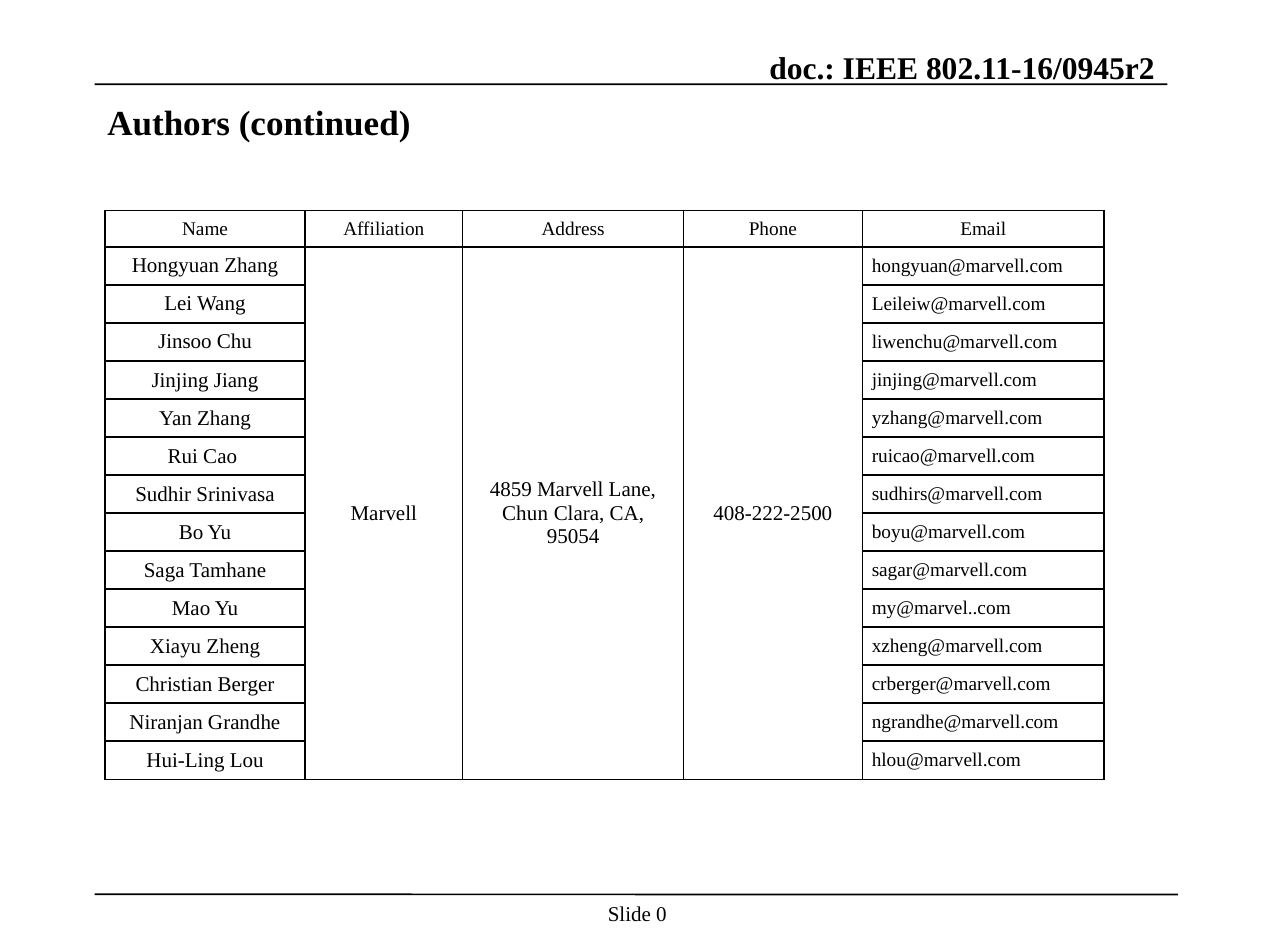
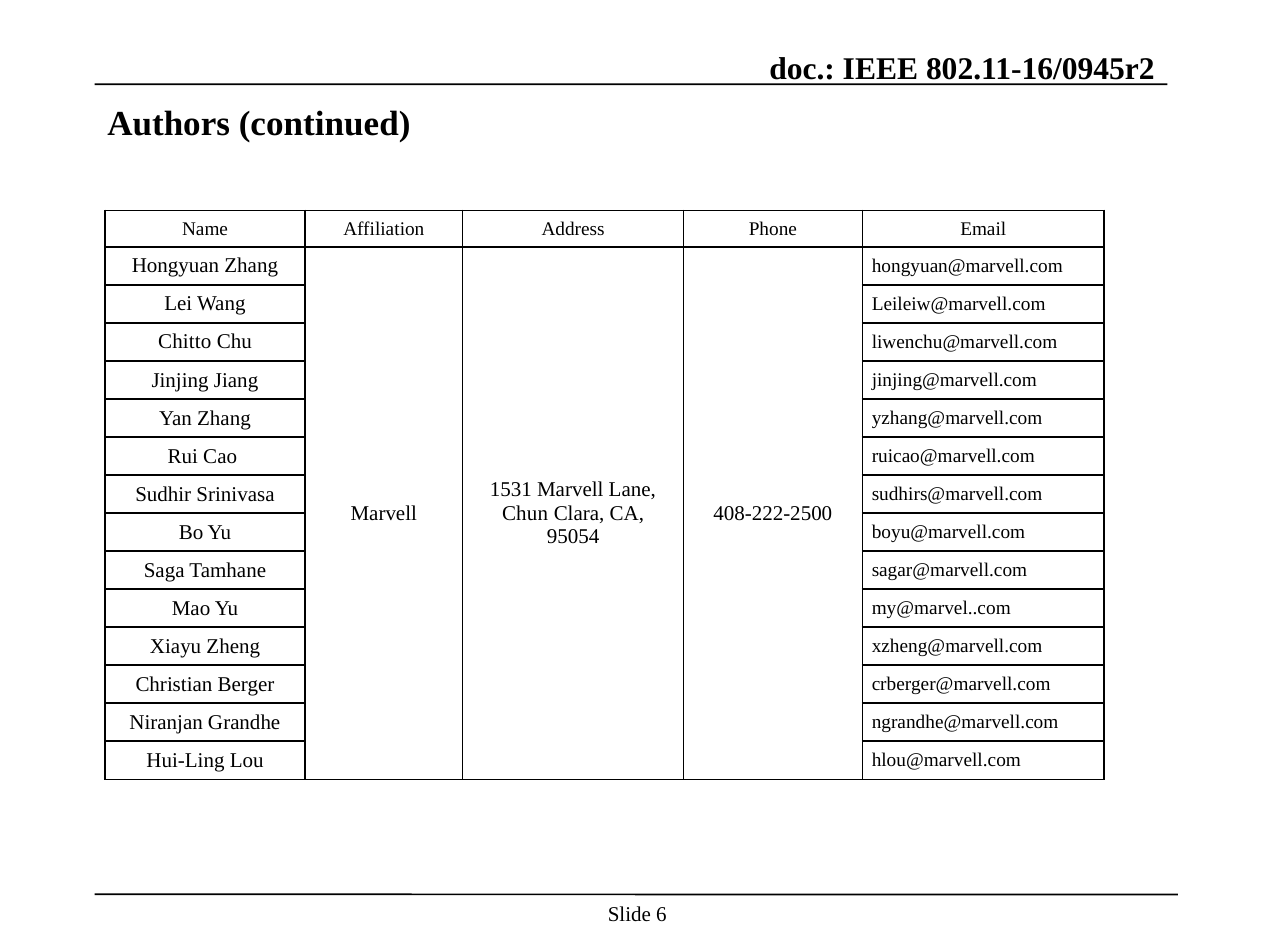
Jinsoo: Jinsoo -> Chitto (185, 342)
4859: 4859 -> 1531 (511, 490)
0: 0 -> 6 (661, 914)
